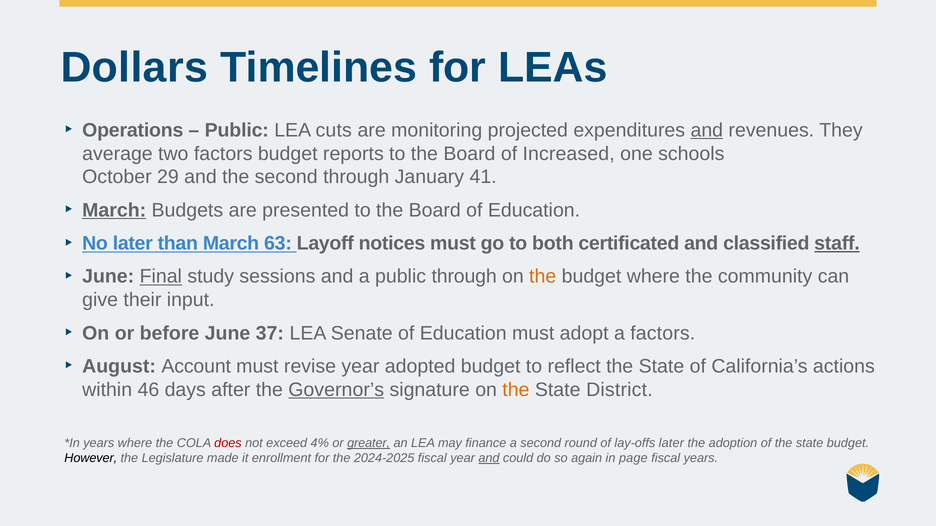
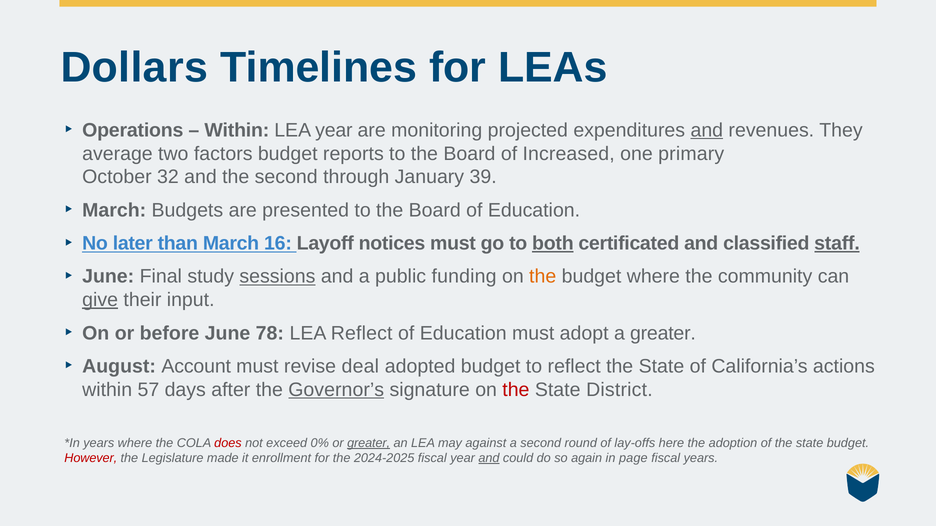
Public: Public -> Within (237, 130)
LEA cuts: cuts -> year (334, 130)
schools: schools -> primary (691, 154)
29: 29 -> 32 (168, 177)
41: 41 -> 39 (483, 177)
March underline: present -> none (114, 210)
63: 63 -> 16 (278, 244)
both underline: none -> present (553, 244)
Final underline: present -> none (161, 277)
sessions underline: none -> present (277, 277)
public through: through -> funding (464, 277)
give underline: none -> present (100, 300)
37: 37 -> 78 (270, 333)
LEA Senate: Senate -> Reflect (362, 333)
a factors: factors -> greater (663, 333)
revise year: year -> deal (360, 367)
46: 46 -> 57 (148, 390)
the colour: orange -> red (516, 390)
4%: 4% -> 0% (320, 443)
finance: finance -> against (486, 443)
lay-offs later: later -> here (671, 443)
However colour: black -> red (91, 459)
